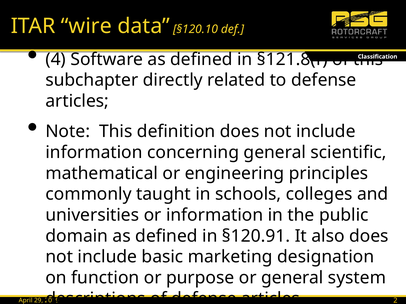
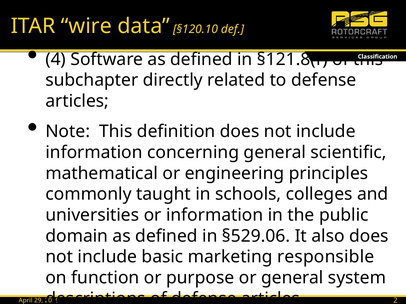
§120.91: §120.91 -> §529.06 (256, 236)
designation: designation -> responsible (326, 257)
